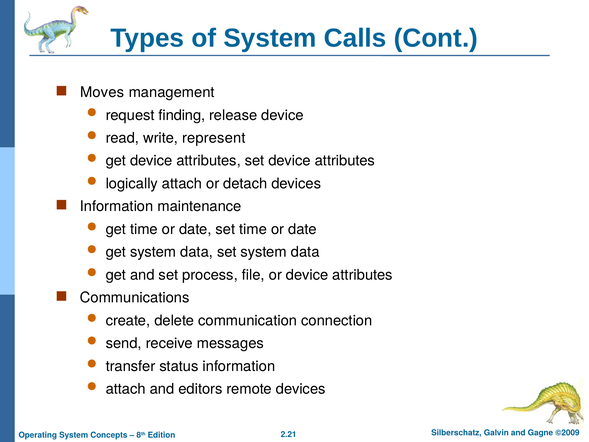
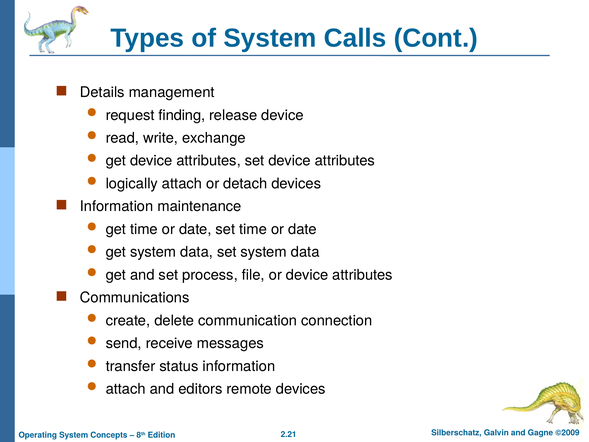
Moves: Moves -> Details (102, 92)
represent: represent -> exchange (214, 138)
